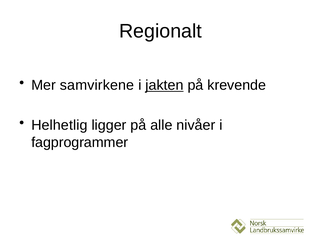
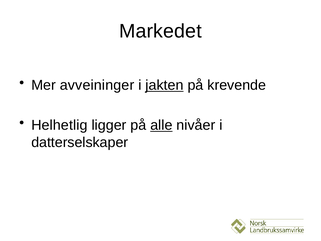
Regionalt: Regionalt -> Markedet (160, 31)
samvirkene: samvirkene -> avveininger (97, 85)
alle underline: none -> present (161, 125)
fagprogrammer: fagprogrammer -> datterselskaper (80, 142)
